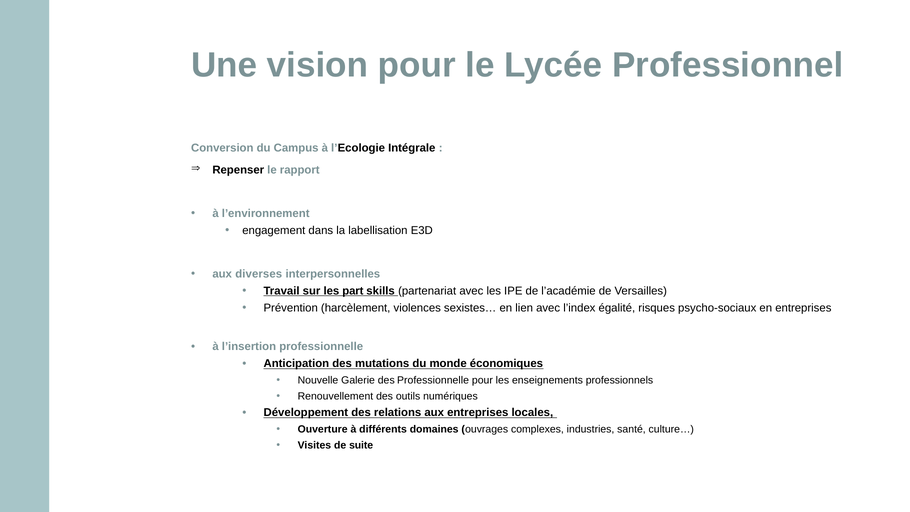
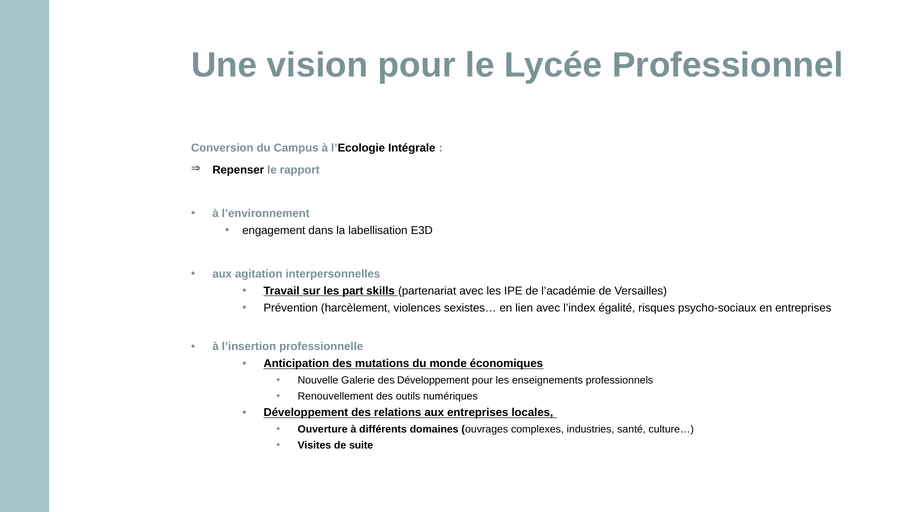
diverses: diverses -> agitation (259, 274)
des Professionnelle: Professionnelle -> Développement (433, 380)
